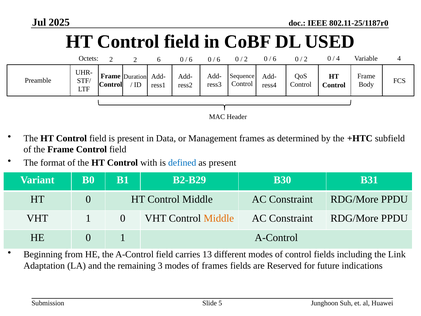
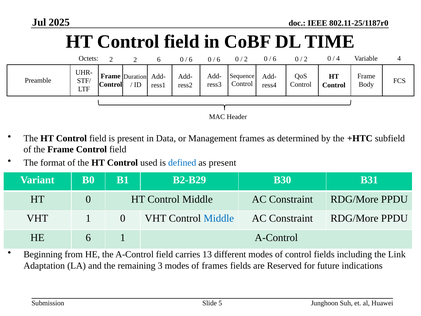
USED: USED -> TIME (330, 42)
with: with -> used (149, 163)
Middle colour: orange -> blue (219, 218)
HE 0: 0 -> 6 (88, 238)
